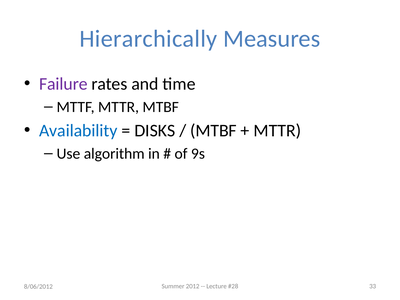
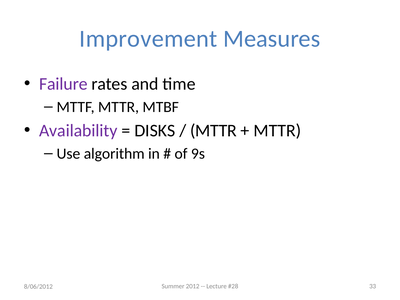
Hierarchically: Hierarchically -> Improvement (148, 39)
Availability colour: blue -> purple (78, 131)
MTBF: MTBF -> MTTR (214, 131)
